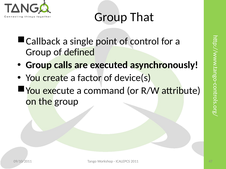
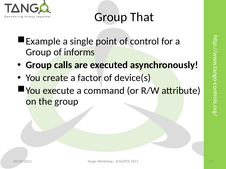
Callback: Callback -> Example (43, 41)
defined: defined -> informs (79, 52)
